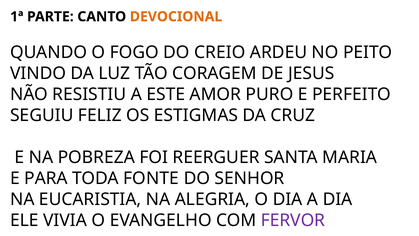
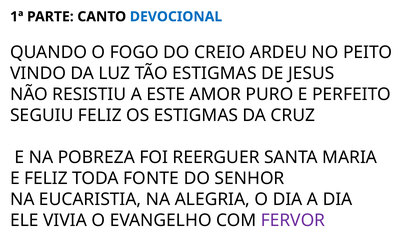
DEVOCIONAL colour: orange -> blue (176, 17)
TÃO CORAGEM: CORAGEM -> ESTIGMAS (214, 73)
E PARA: PARA -> FELIZ (46, 178)
